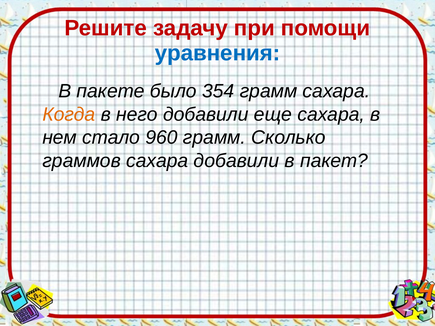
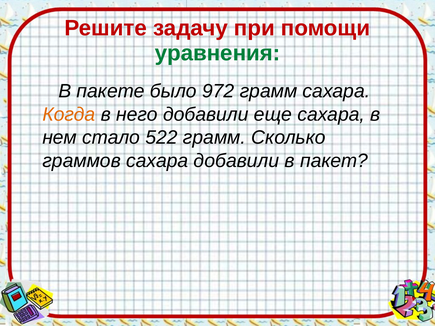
уравнения colour: blue -> green (218, 53)
354: 354 -> 972 (218, 91)
960: 960 -> 522 (161, 138)
